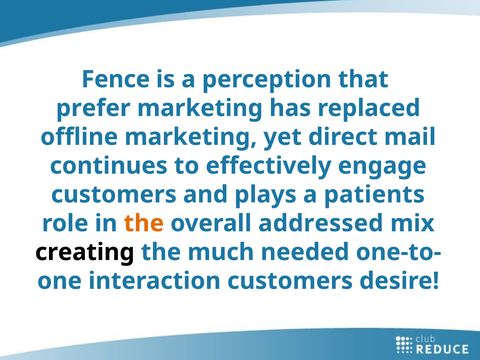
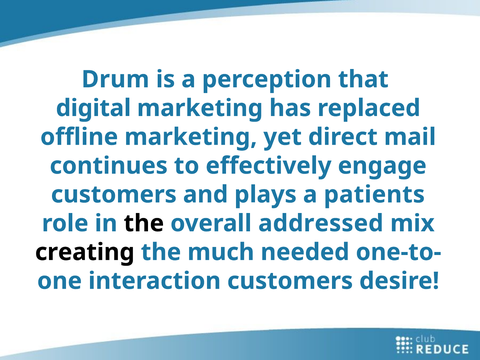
Fence: Fence -> Drum (115, 79)
prefer: prefer -> digital (93, 108)
the colour: orange -> black (144, 223)
